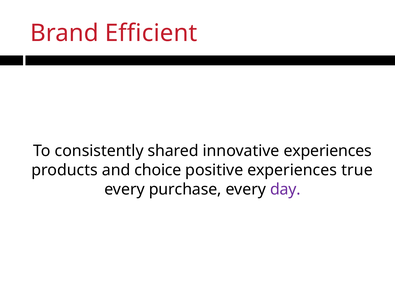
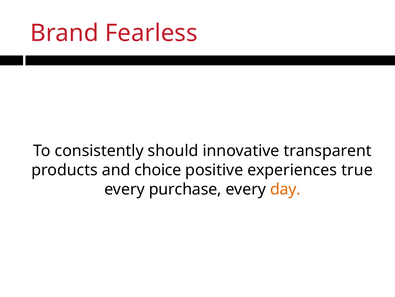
Efficient: Efficient -> Fearless (151, 33)
shared: shared -> should (173, 151)
innovative experiences: experiences -> transparent (328, 151)
day colour: purple -> orange (285, 189)
